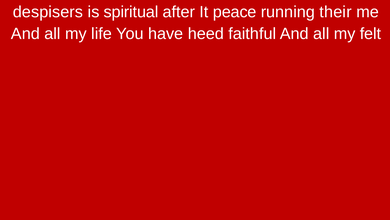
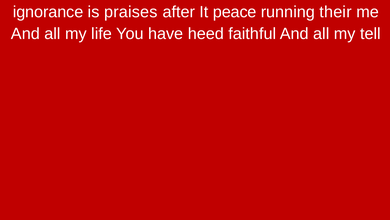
despisers: despisers -> ignorance (48, 12)
spiritual: spiritual -> praises (131, 12)
felt: felt -> tell (370, 34)
